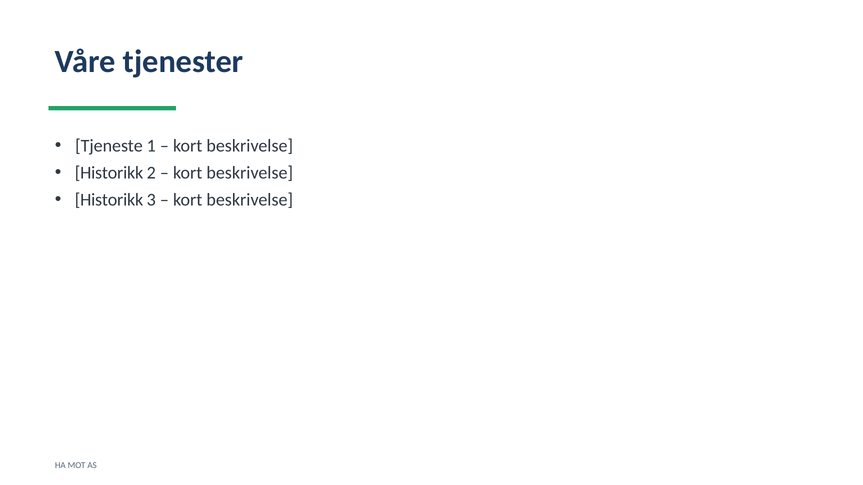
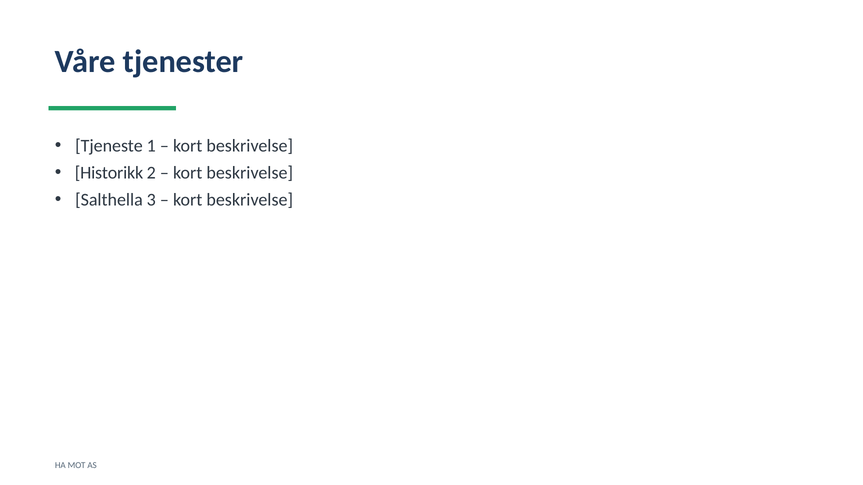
Historikk: Historikk -> Salthella (109, 200)
